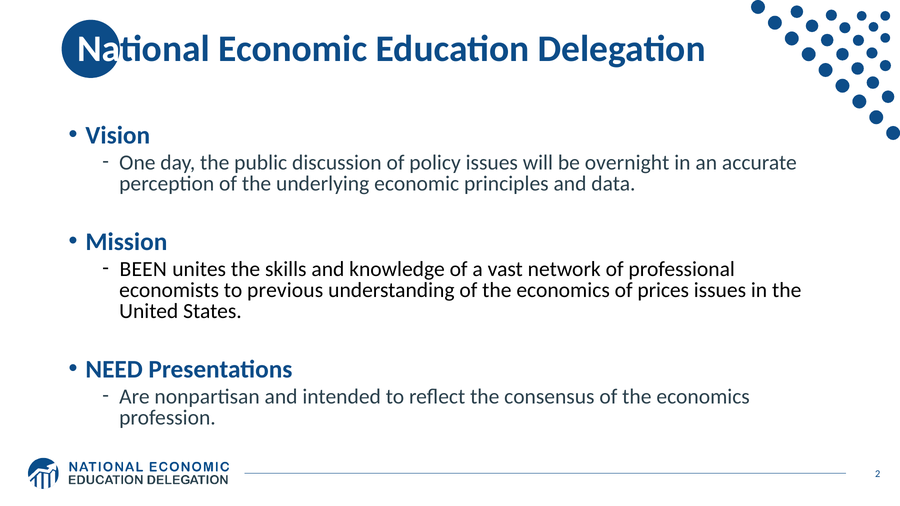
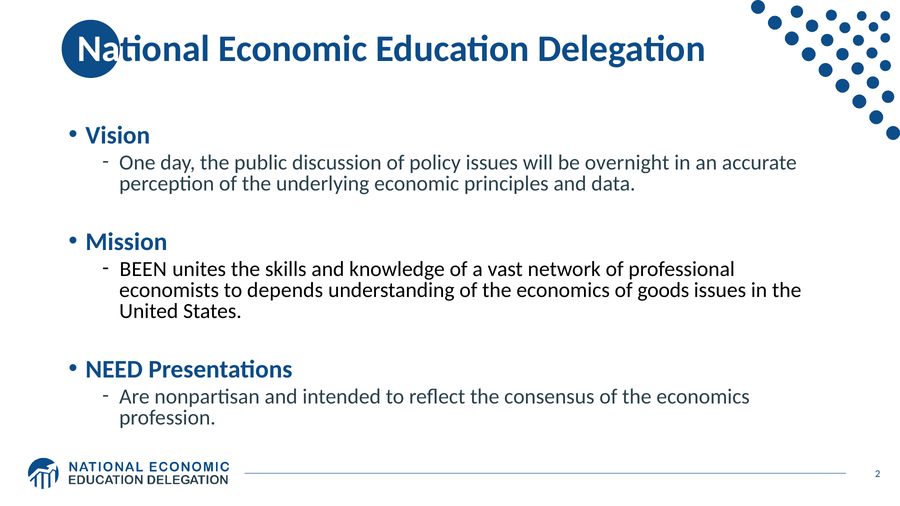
previous: previous -> depends (285, 290)
prices: prices -> goods (663, 290)
